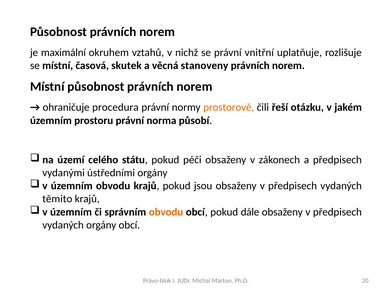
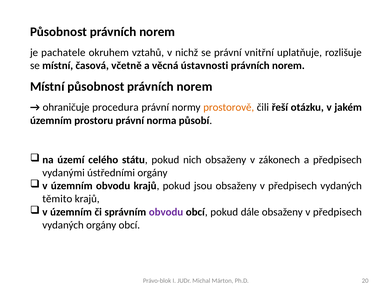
maximální: maximální -> pachatele (63, 52)
skutek: skutek -> včetně (126, 66)
stanoveny: stanoveny -> ústavnosti (205, 66)
péči: péči -> nich (192, 160)
obvodu colour: orange -> purple (166, 212)
